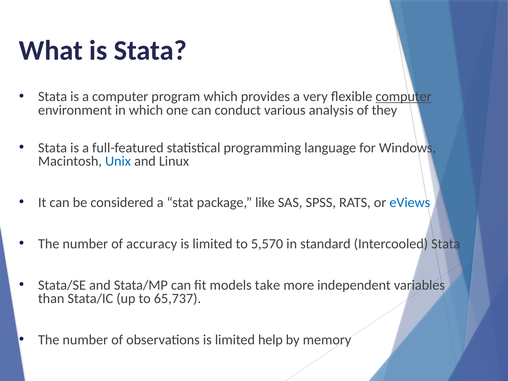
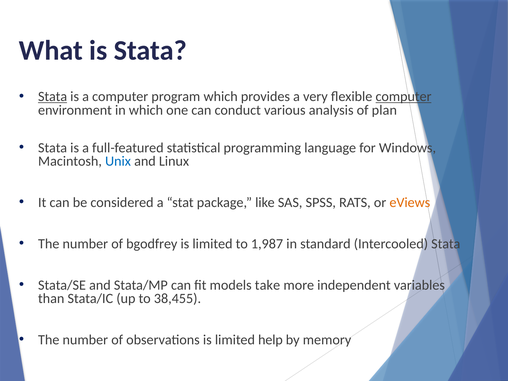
Stata underline: none -> present (53, 97)
they: they -> plan (384, 110)
eViews colour: blue -> orange (410, 203)
accuracy: accuracy -> bgodfrey (152, 244)
5,570: 5,570 -> 1,987 (267, 244)
65,737: 65,737 -> 38,455 (177, 299)
